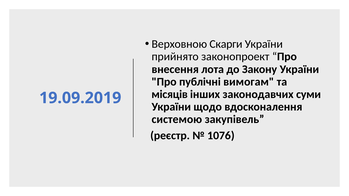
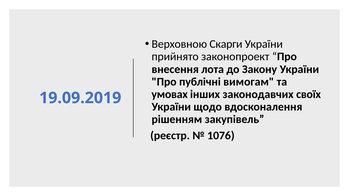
місяців: місяців -> умовах (170, 94)
суми: суми -> своїх (309, 94)
системою: системою -> рішенням (177, 120)
